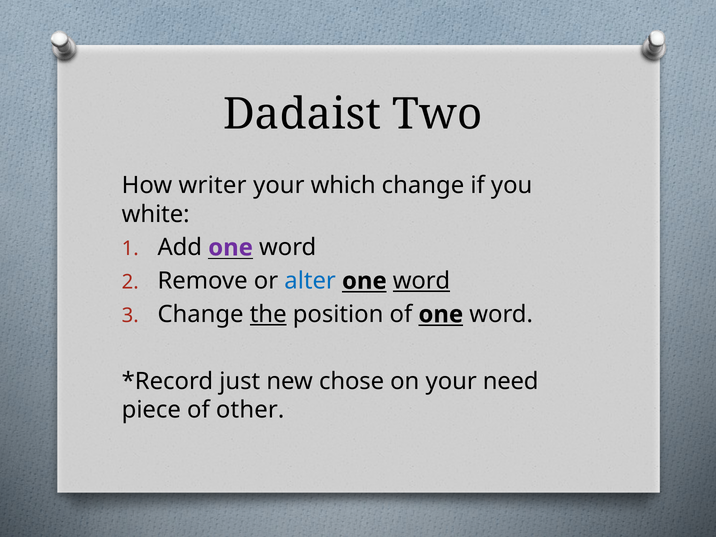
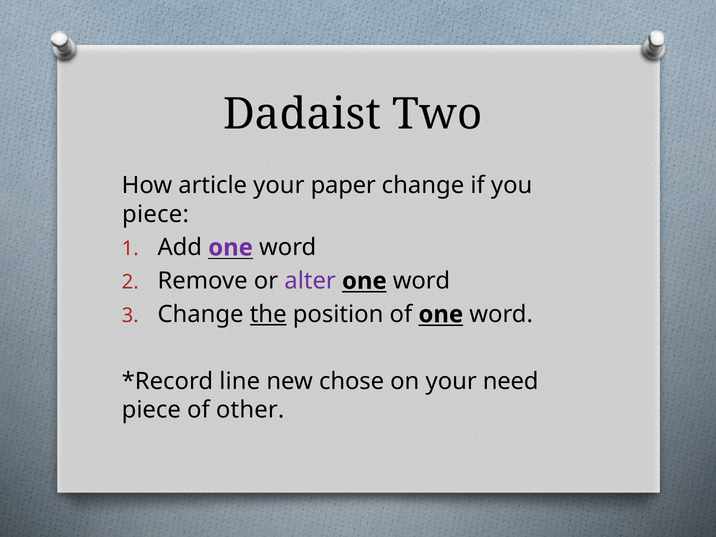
writer: writer -> article (213, 186)
which: which -> paper (343, 186)
white: white -> piece (156, 214)
alter colour: blue -> purple (310, 281)
word underline: present -> none (422, 281)
just: just -> line (240, 381)
